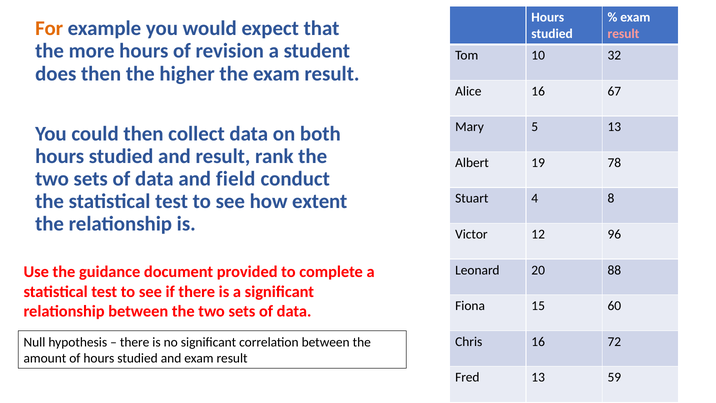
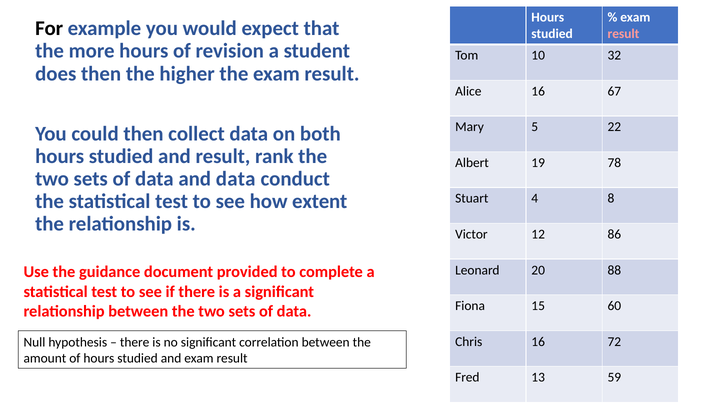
For colour: orange -> black (49, 28)
5 13: 13 -> 22 (614, 127)
and field: field -> data (236, 179)
96: 96 -> 86 (614, 234)
